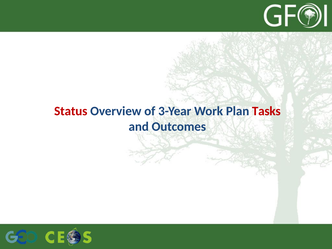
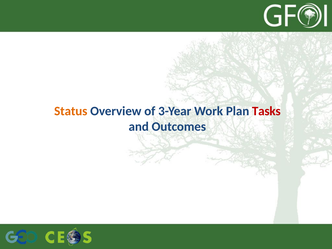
Status colour: red -> orange (71, 111)
